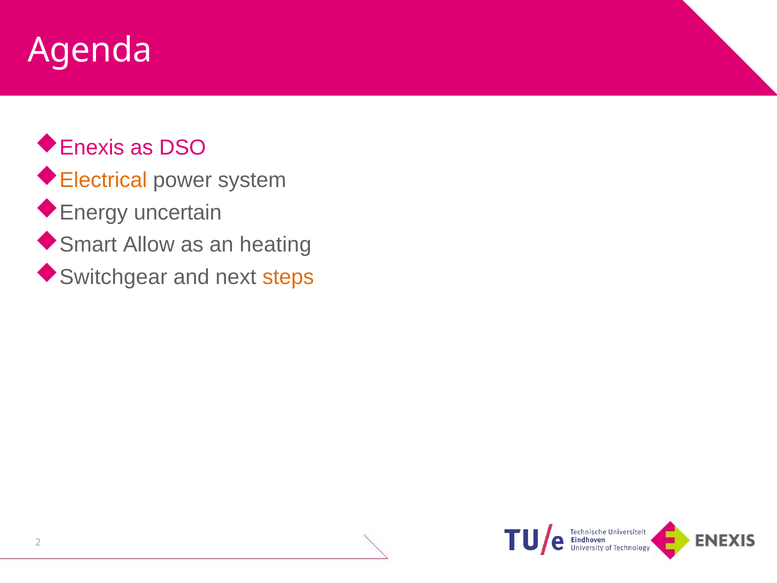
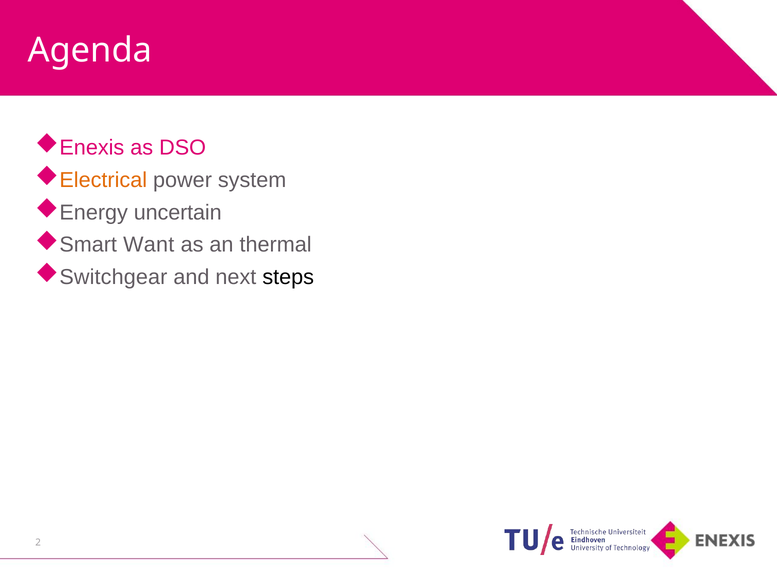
Allow: Allow -> Want (149, 245)
heating: heating -> thermal (276, 245)
steps colour: orange -> black (288, 277)
